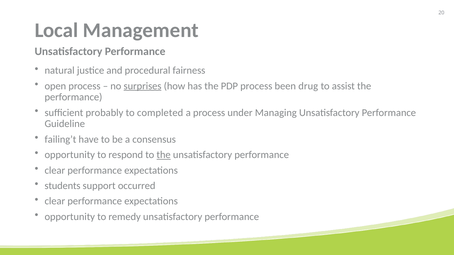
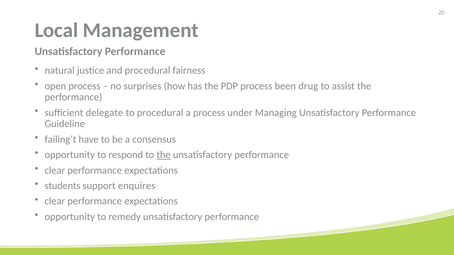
surprises underline: present -> none (143, 86)
probably: probably -> delegate (104, 113)
to completed: completed -> procedural (160, 113)
occurred: occurred -> enquires (137, 186)
